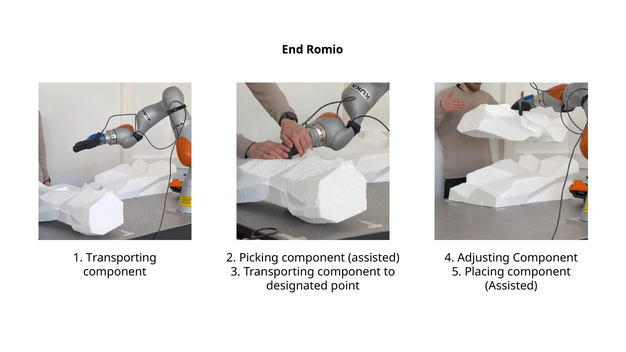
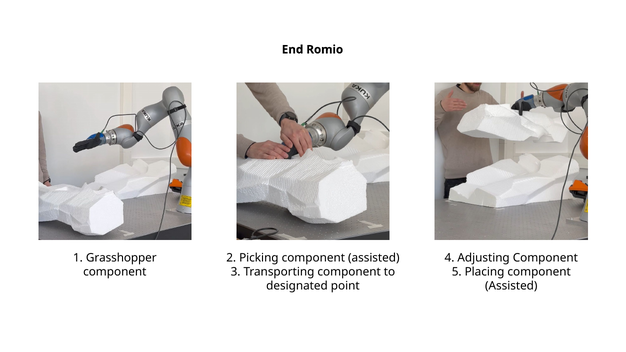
1 Transporting: Transporting -> Grasshopper (121, 258)
